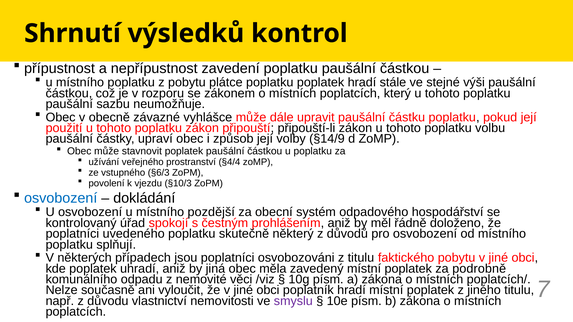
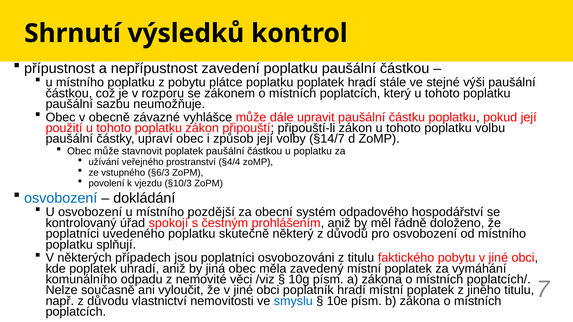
§14/9: §14/9 -> §14/7 (327, 139)
podrobně: podrobně -> vymáhání (479, 269)
smyslu colour: purple -> blue (293, 301)
